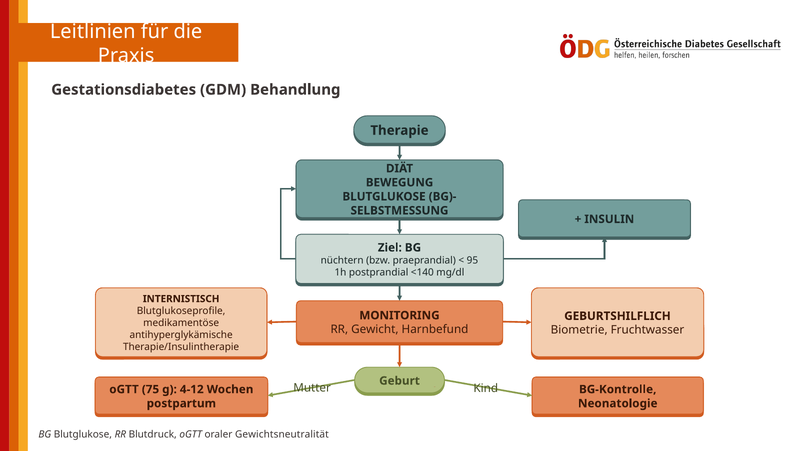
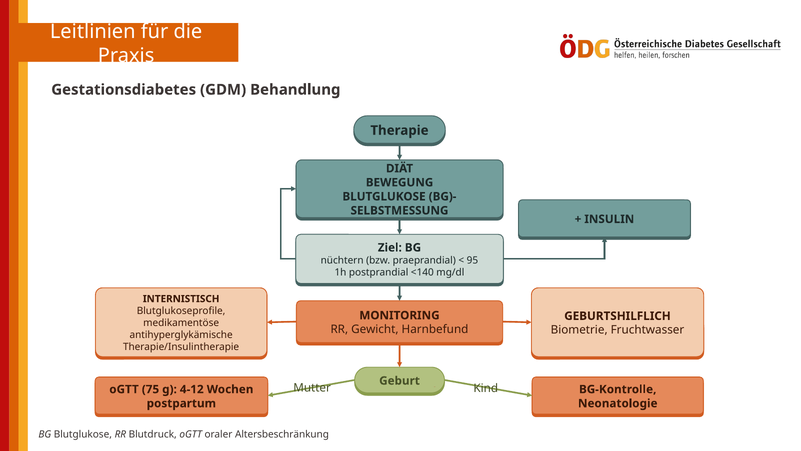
Gewichtsneutralität: Gewichtsneutralität -> Altersbeschränkung (282, 434)
